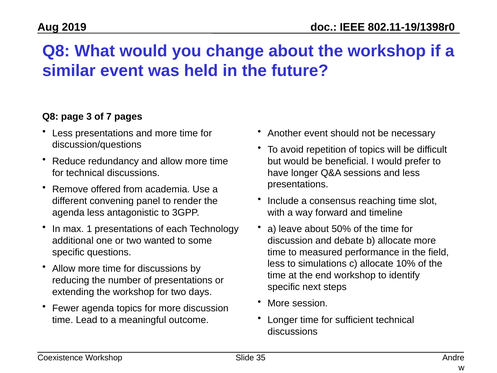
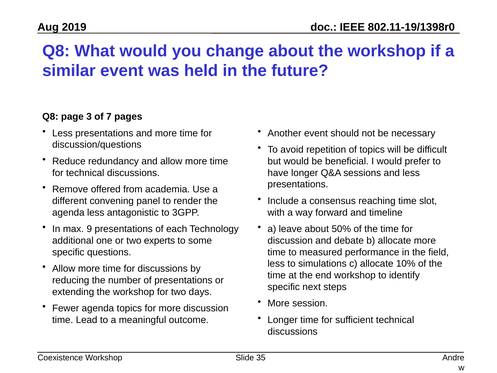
1: 1 -> 9 (89, 229)
wanted: wanted -> experts (160, 240)
